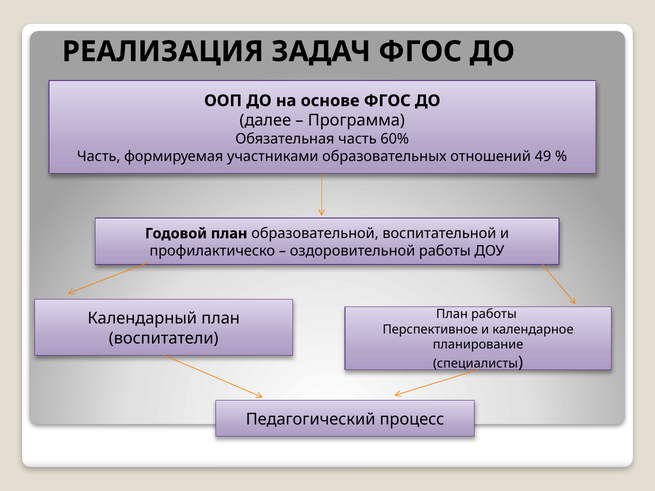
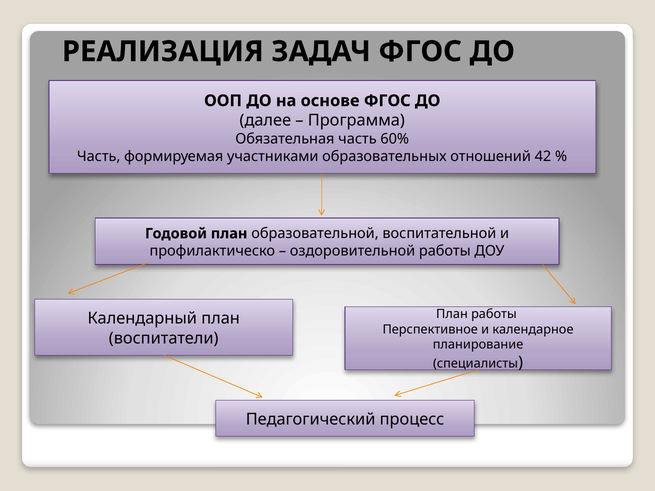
49: 49 -> 42 (543, 156)
